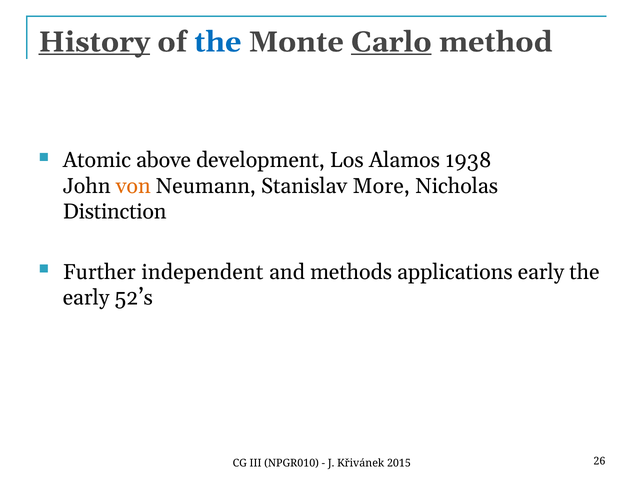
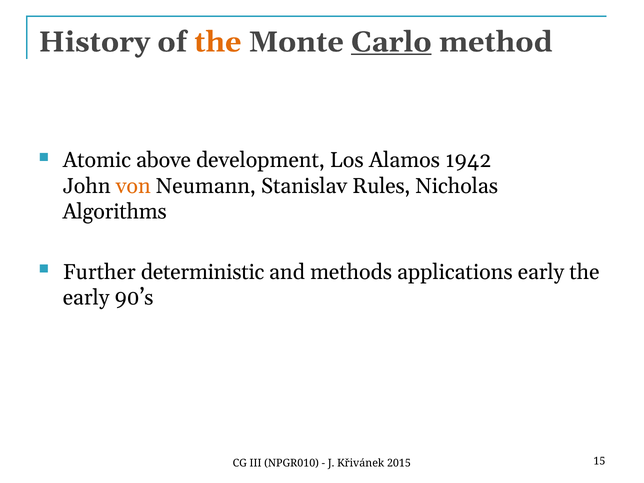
History underline: present -> none (94, 42)
the colour: blue -> orange (218, 42)
1938: 1938 -> 1942 (468, 160)
More: More -> Rules (381, 186)
Distinction: Distinction -> Algorithms (115, 212)
independent: independent -> deterministic (203, 272)
52’s: 52’s -> 90’s (134, 298)
26: 26 -> 15 (599, 461)
